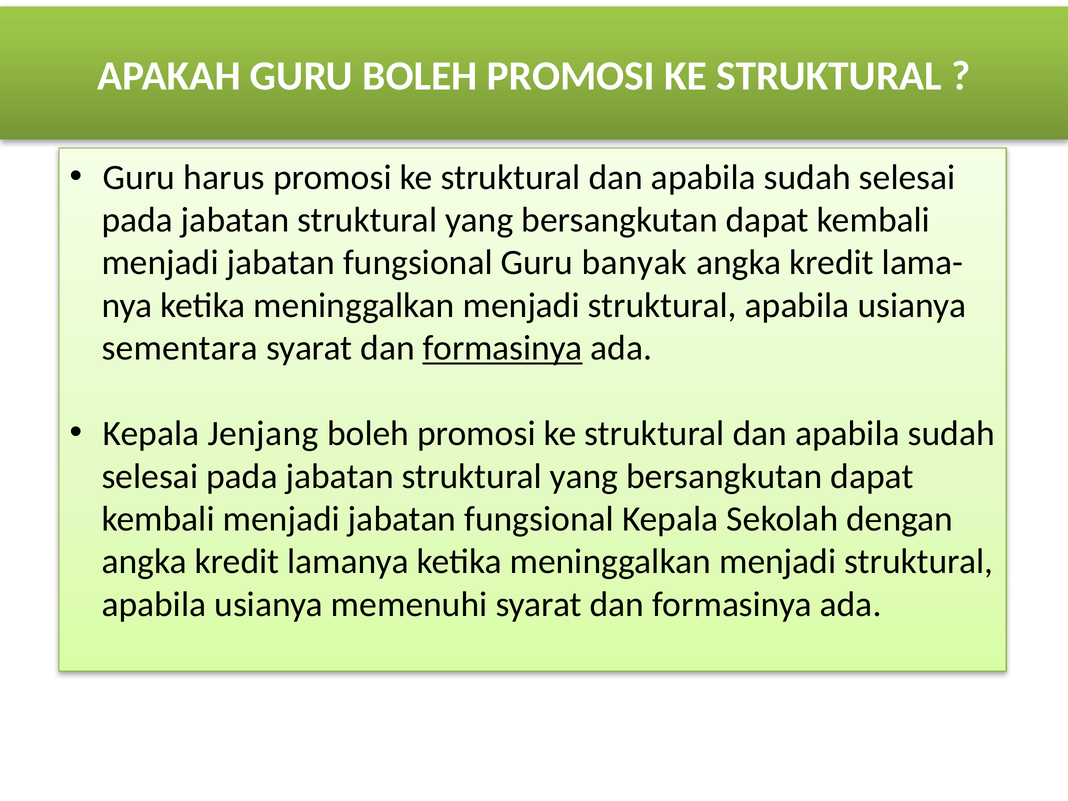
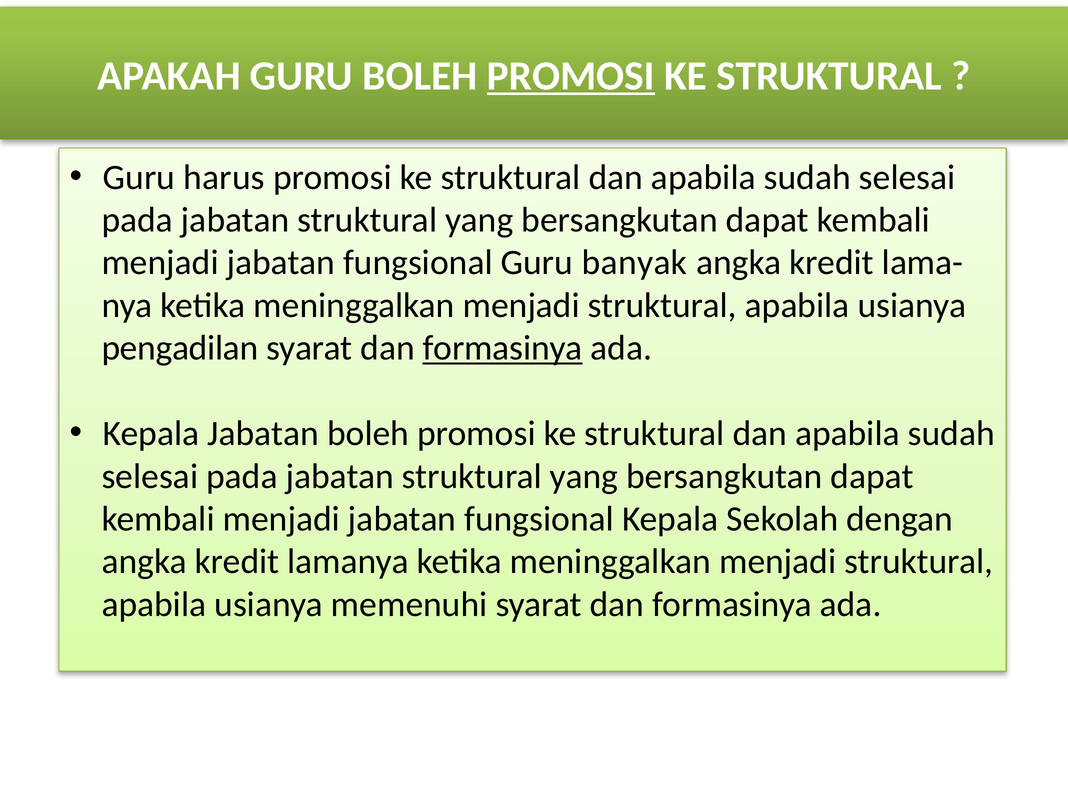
PROMOSI underline: none -> present (571, 76)
sementara: sementara -> pengadilan (180, 348)
Kepala Jenjang: Jenjang -> Jabatan (263, 434)
